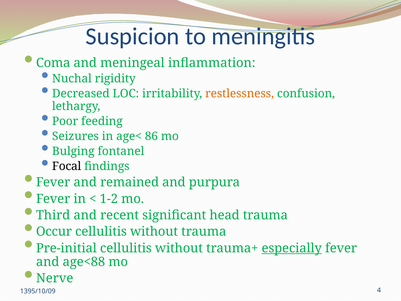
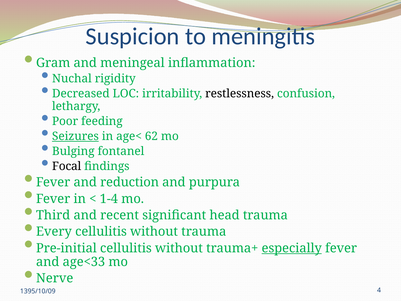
Coma: Coma -> Gram (53, 63)
restlessness colour: orange -> black (240, 94)
Seizures underline: none -> present (75, 136)
86: 86 -> 62 (151, 136)
remained: remained -> reduction (130, 182)
1-2: 1-2 -> 1-4 (109, 199)
Occur: Occur -> Every (54, 232)
age<88: age<88 -> age<33 (84, 262)
